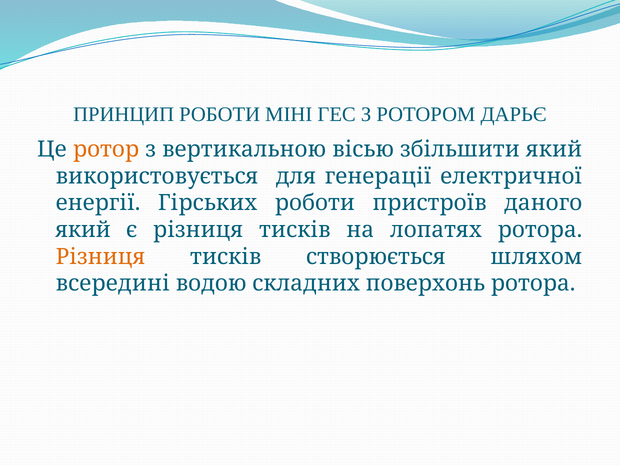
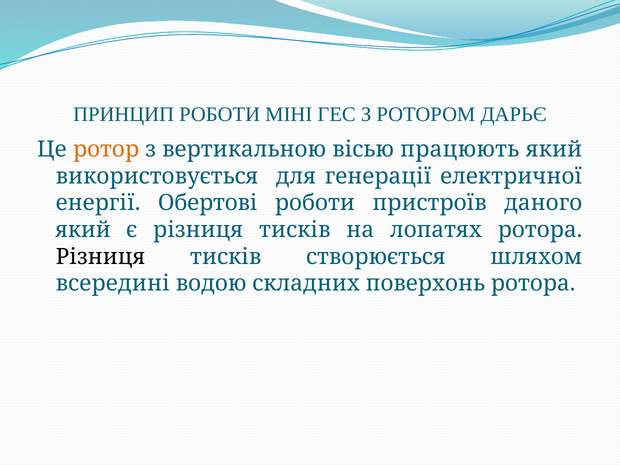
збільшити: збільшити -> працюють (460, 149)
Гірських: Гірських -> Обертові (208, 203)
Різниця colour: orange -> black (101, 257)
